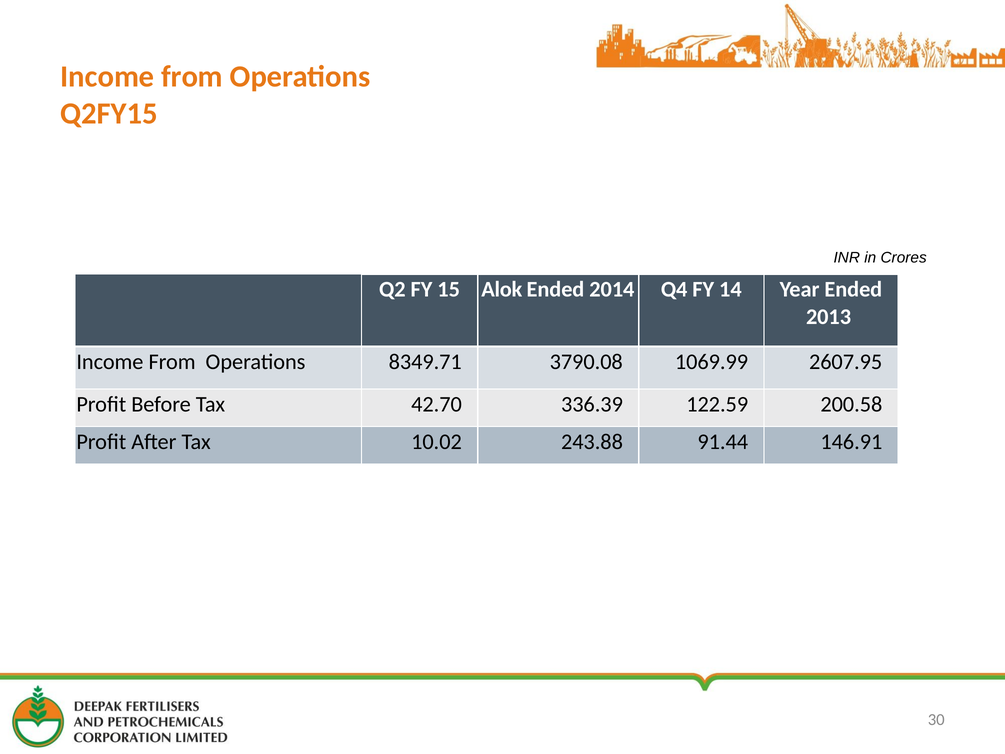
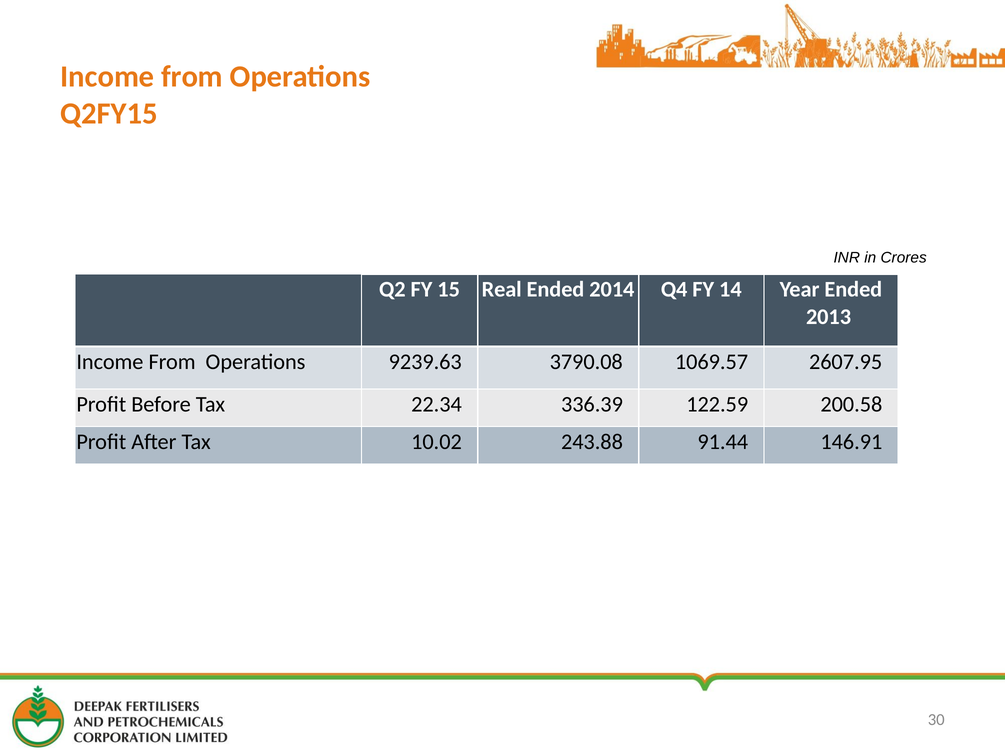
Alok: Alok -> Real (502, 289)
8349.71: 8349.71 -> 9239.63 (425, 362)
1069.99: 1069.99 -> 1069.57 (711, 362)
42.70: 42.70 -> 22.34 (437, 404)
